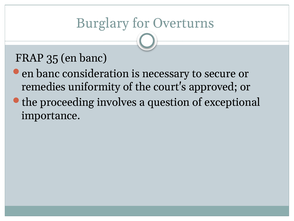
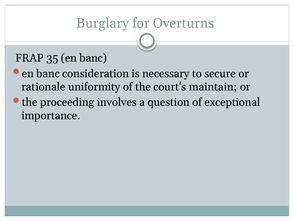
remedies: remedies -> rationale (43, 87)
approved: approved -> maintain (213, 87)
